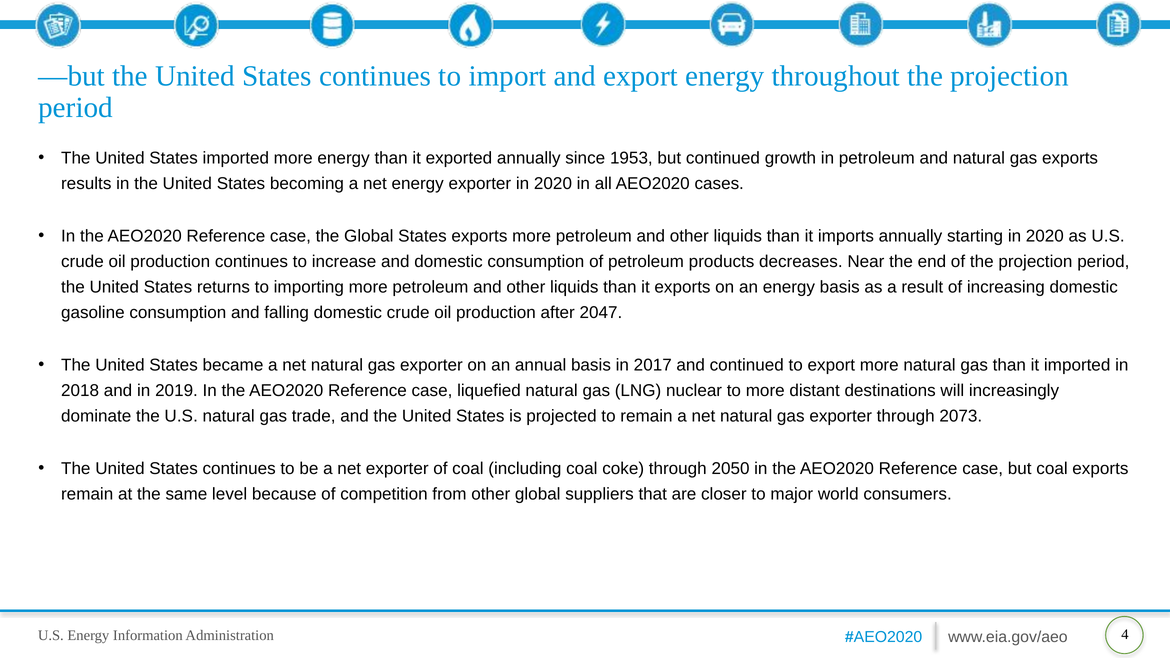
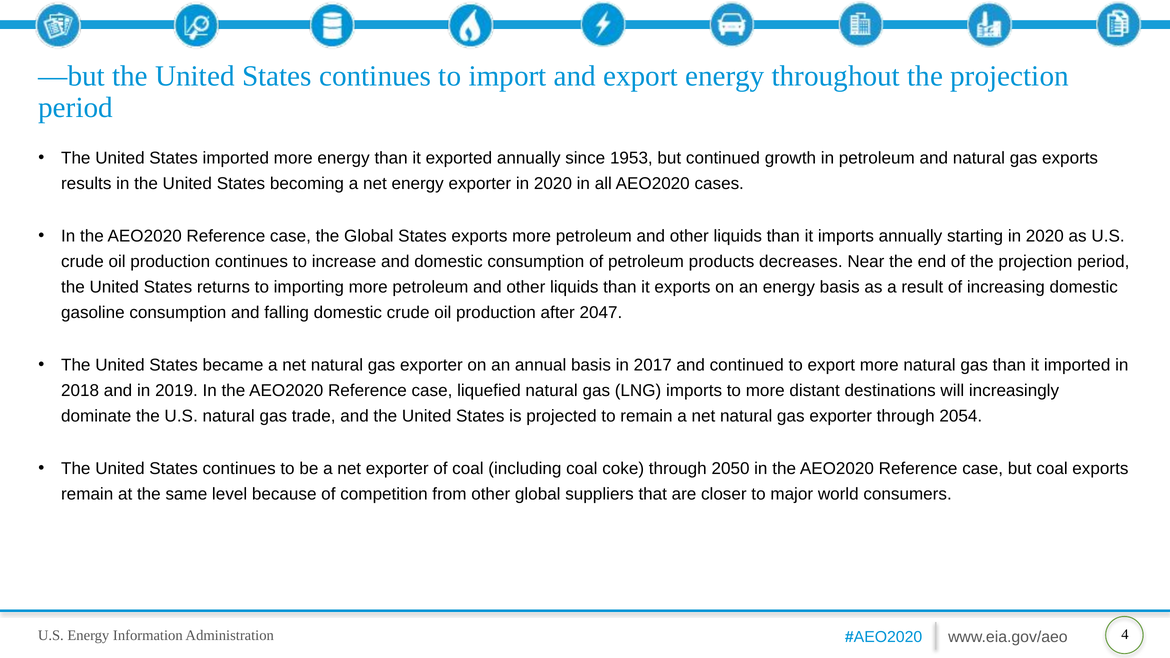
LNG nuclear: nuclear -> imports (694, 391)
2073: 2073 -> 2054 (961, 416)
